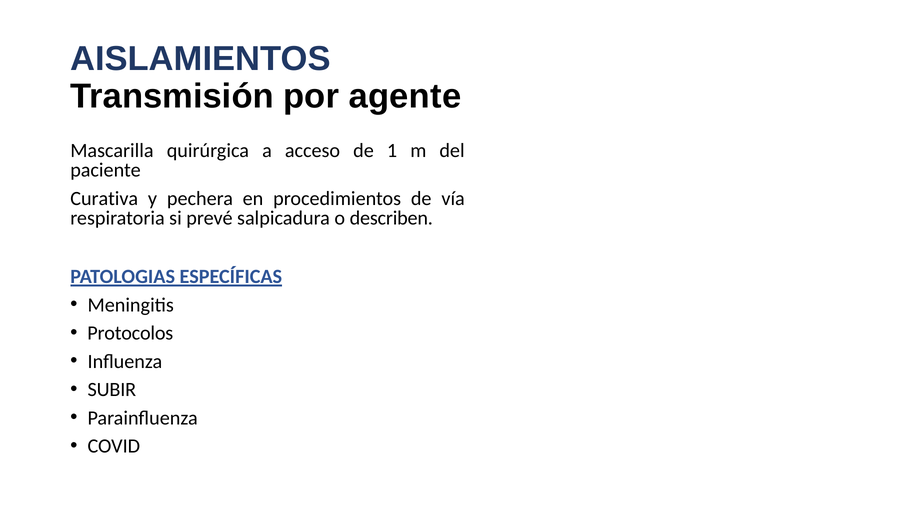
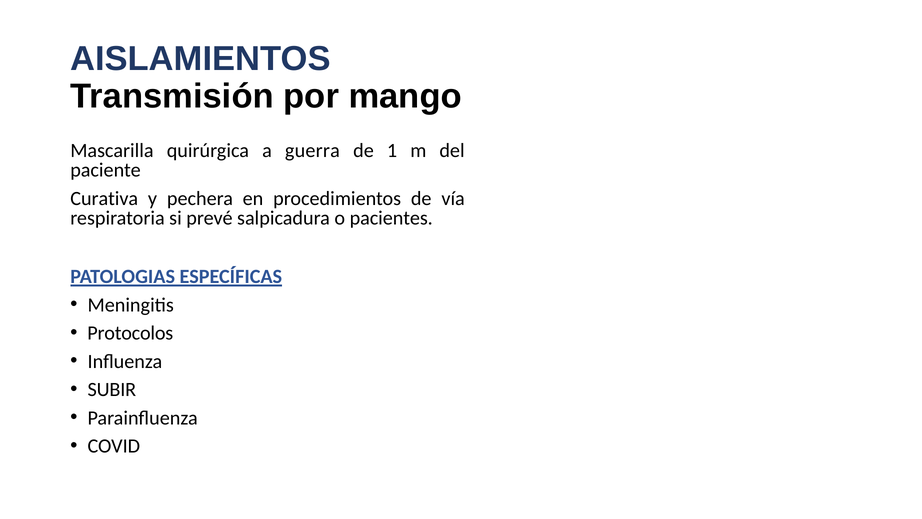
agente: agente -> mango (405, 96)
acceso: acceso -> guerra (312, 151)
describen: describen -> pacientes (391, 218)
